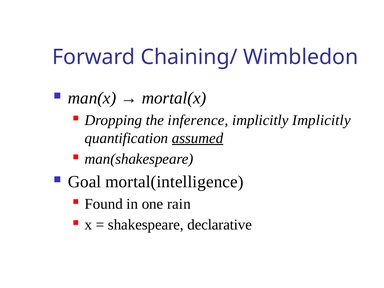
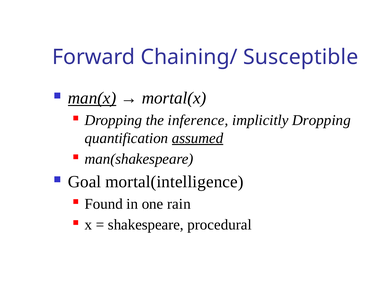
Wimbledon: Wimbledon -> Susceptible (301, 57)
man(x underline: none -> present (92, 98)
implicitly Implicitly: Implicitly -> Dropping (321, 120)
declarative: declarative -> procedural (220, 225)
